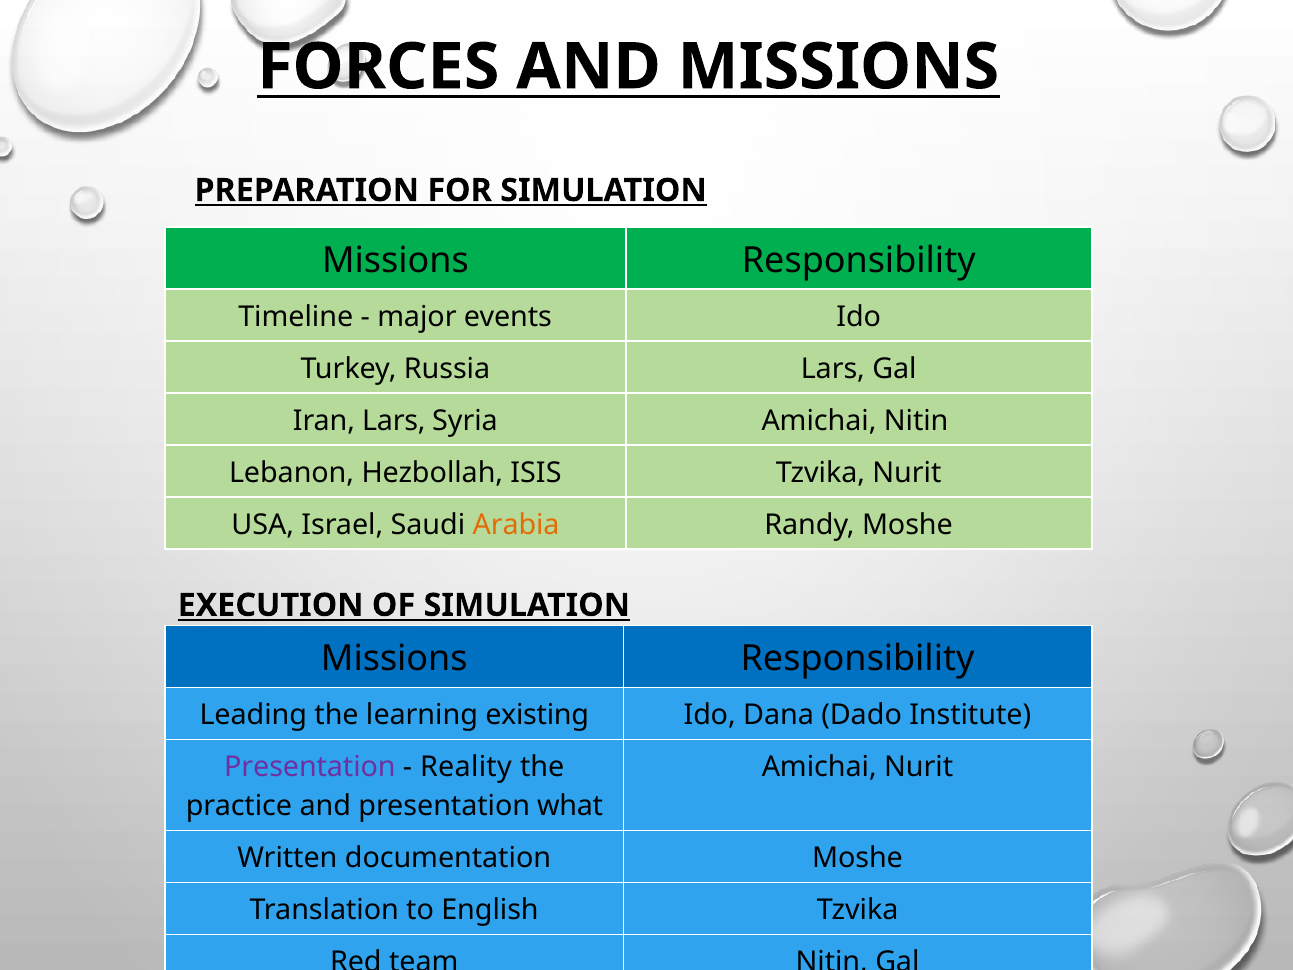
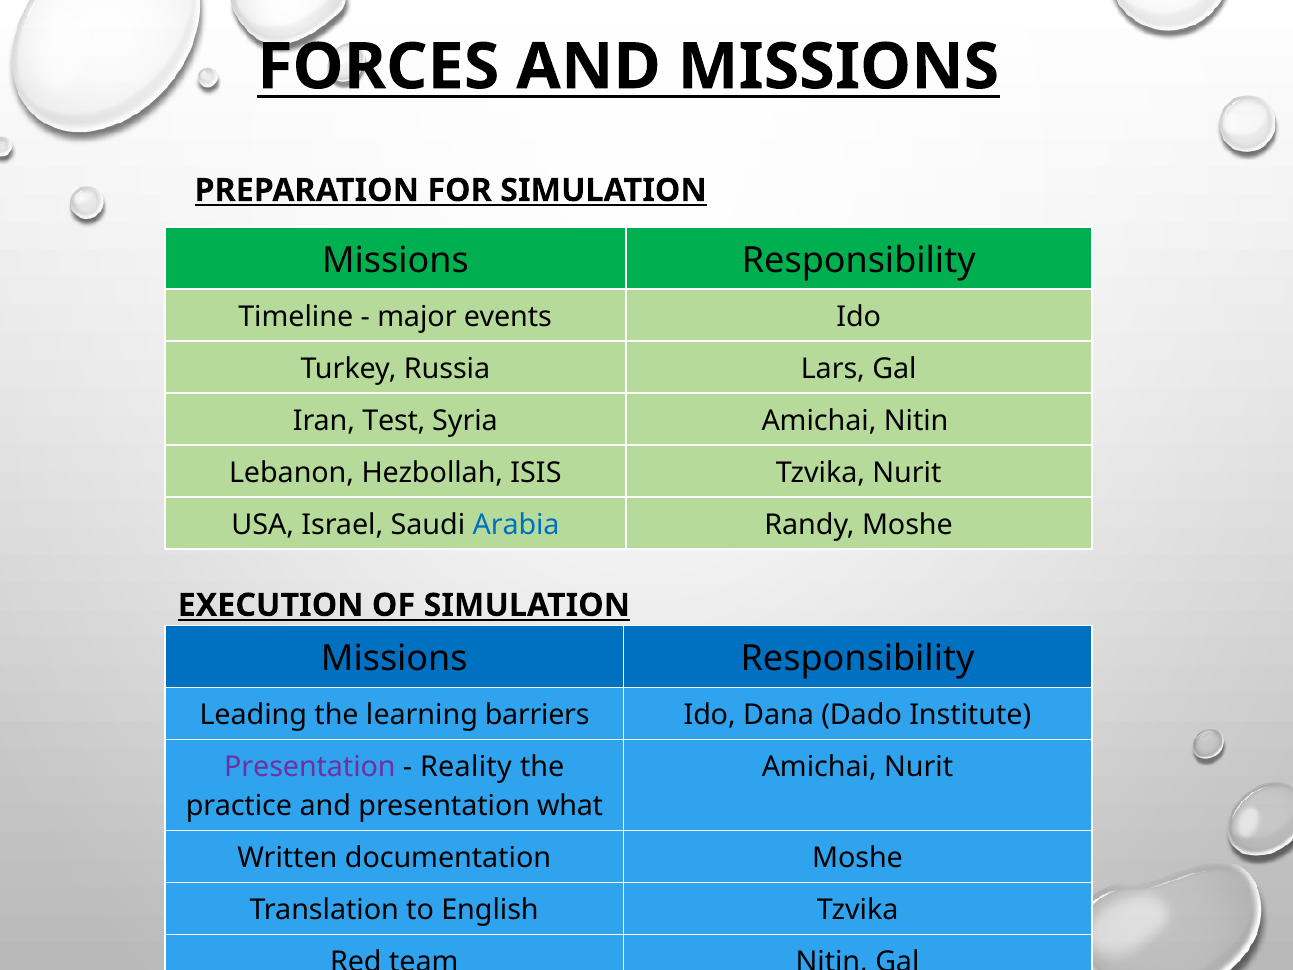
Iran Lars: Lars -> Test (394, 421)
Arabia colour: orange -> blue (516, 525)
existing: existing -> barriers (537, 715)
